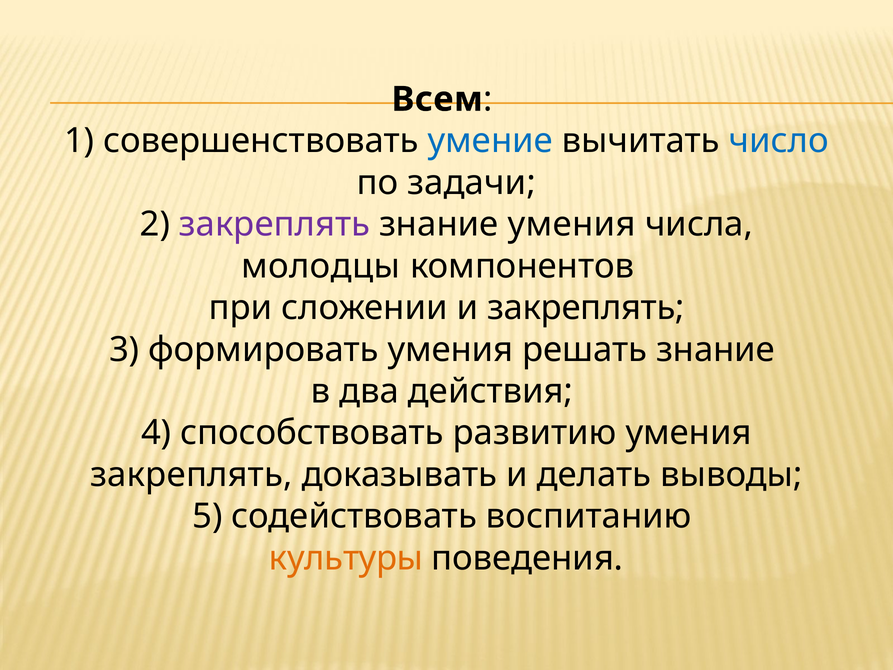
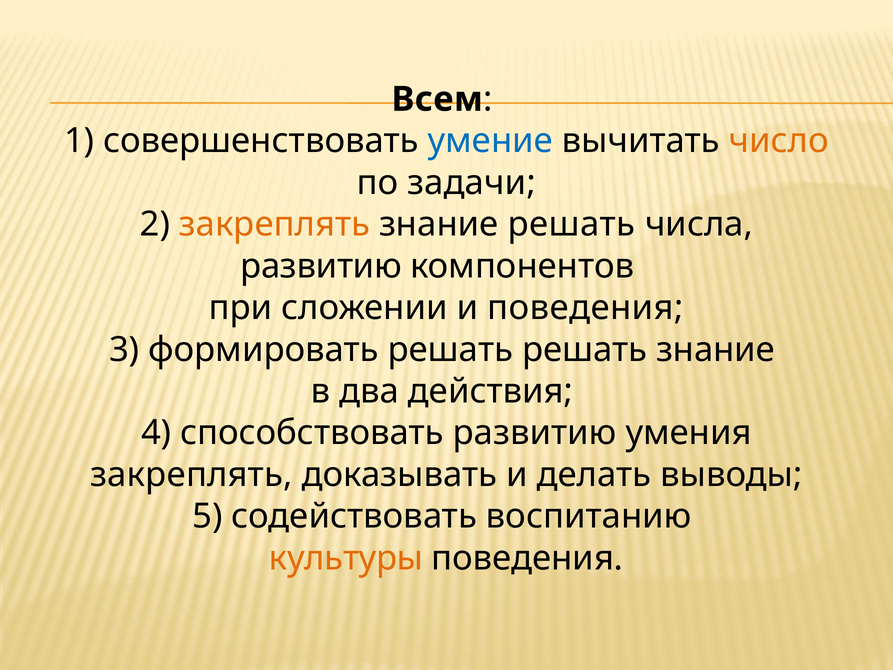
число colour: blue -> orange (779, 141)
закреплять colour: purple -> orange (274, 224)
знание умения: умения -> решать (572, 224)
молодцы: молодцы -> развитию (321, 266)
и закреплять: закреплять -> поведения (585, 308)
формировать умения: умения -> решать (450, 349)
